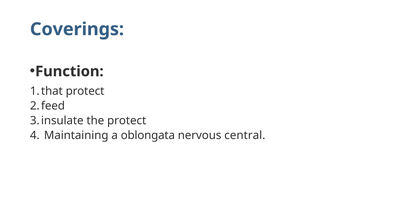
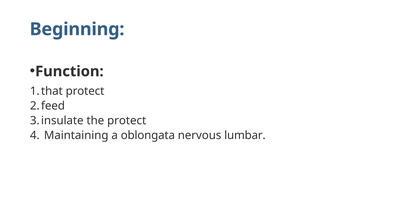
Coverings: Coverings -> Beginning (77, 29)
central: central -> lumbar (245, 135)
